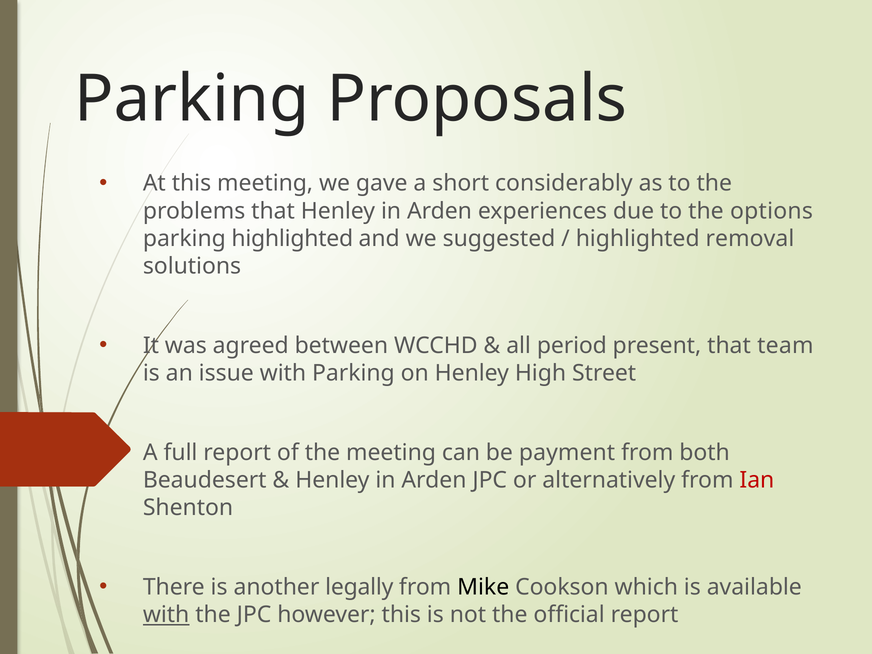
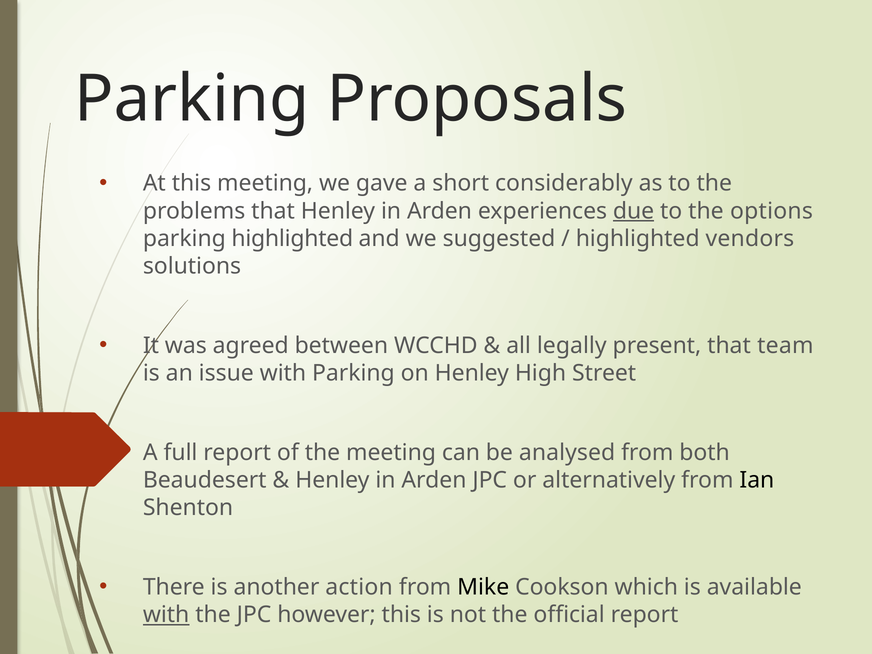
due underline: none -> present (634, 211)
removal: removal -> vendors (750, 239)
period: period -> legally (572, 346)
payment: payment -> analysed (567, 453)
Ian colour: red -> black (757, 480)
legally: legally -> action (359, 587)
